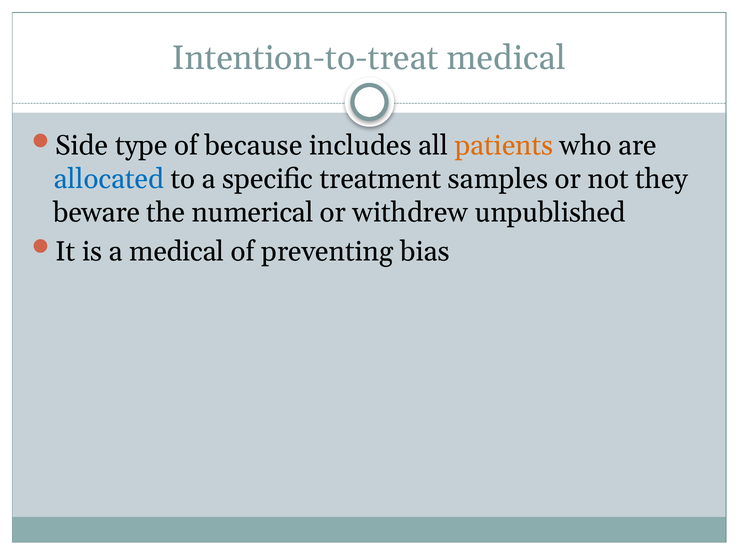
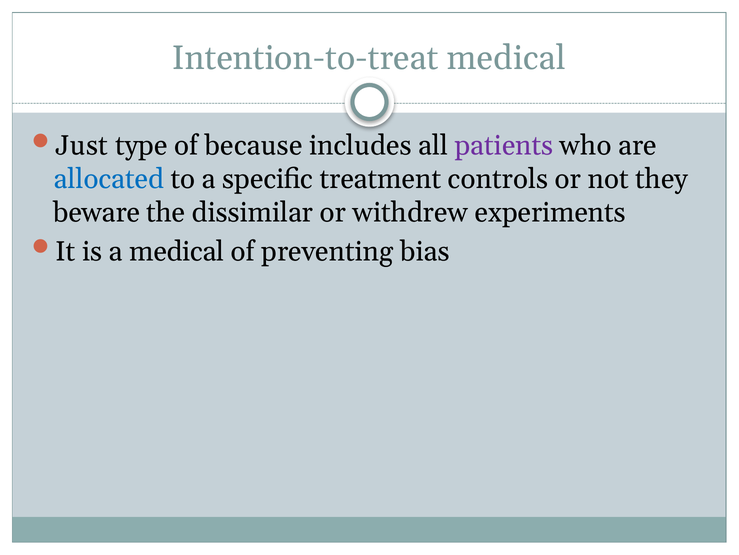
Side: Side -> Just (82, 146)
patients colour: orange -> purple (504, 146)
samples: samples -> controls (498, 179)
numerical: numerical -> dissimilar (253, 212)
unpublished: unpublished -> experiments (550, 212)
